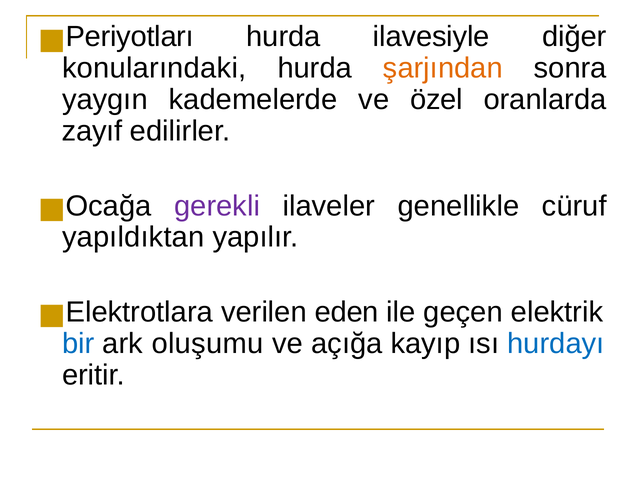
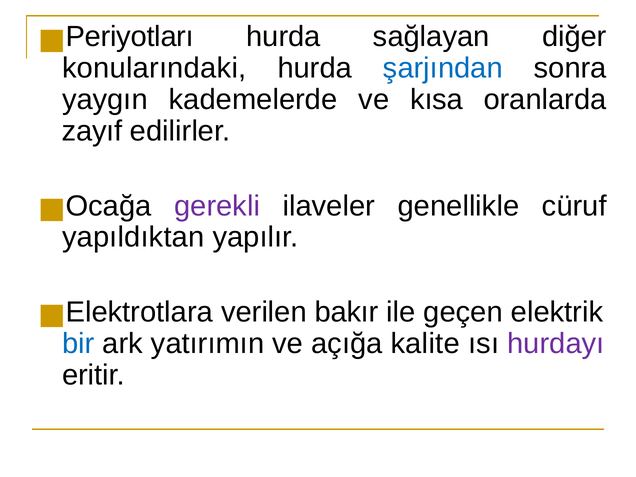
ilavesiyle: ilavesiyle -> sağlayan (431, 37)
şarjından colour: orange -> blue (443, 68)
özel: özel -> kısa (437, 100)
eden: eden -> bakır (347, 312)
oluşumu: oluşumu -> yatırımın (208, 343)
kayıp: kayıp -> kalite (425, 343)
hurdayı colour: blue -> purple (556, 343)
